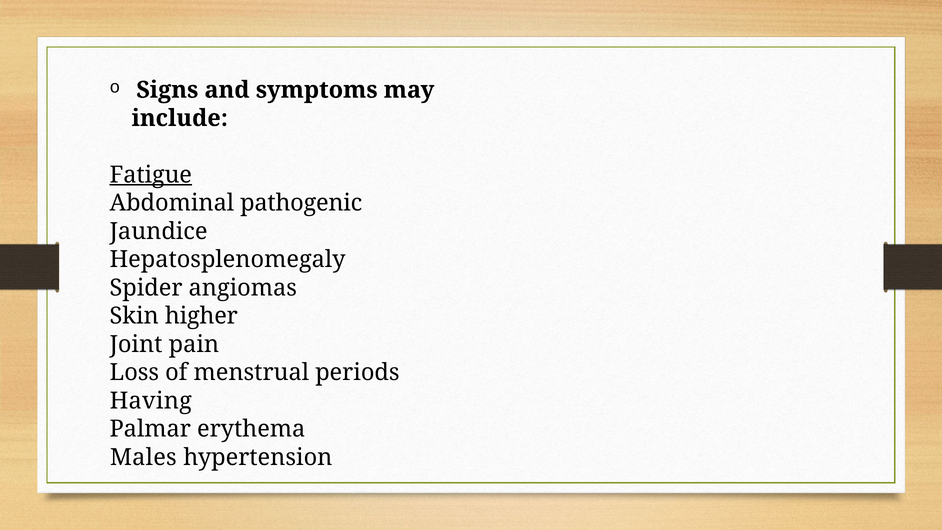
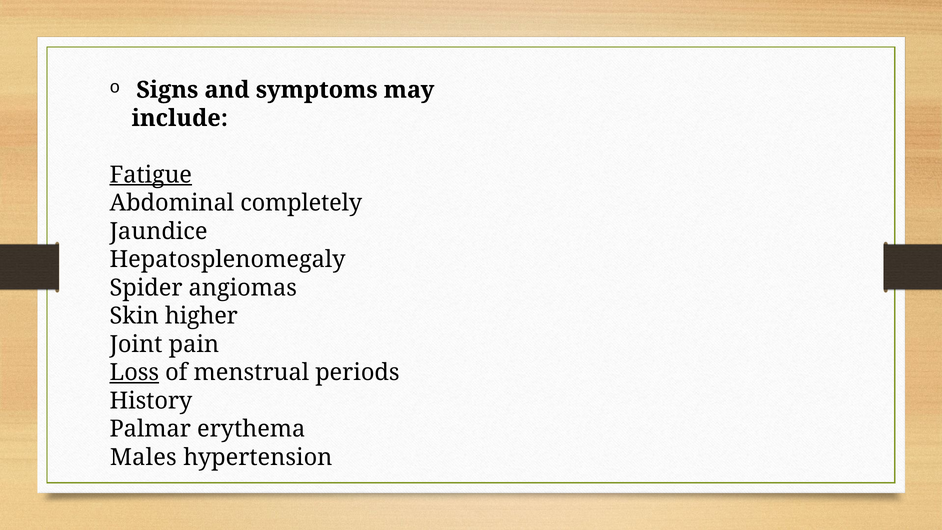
pathogenic: pathogenic -> completely (301, 203)
Loss underline: none -> present (134, 373)
Having: Having -> History (151, 401)
